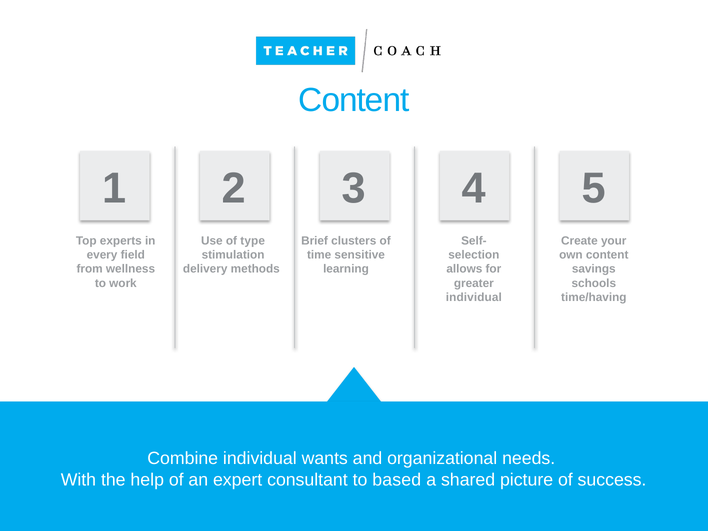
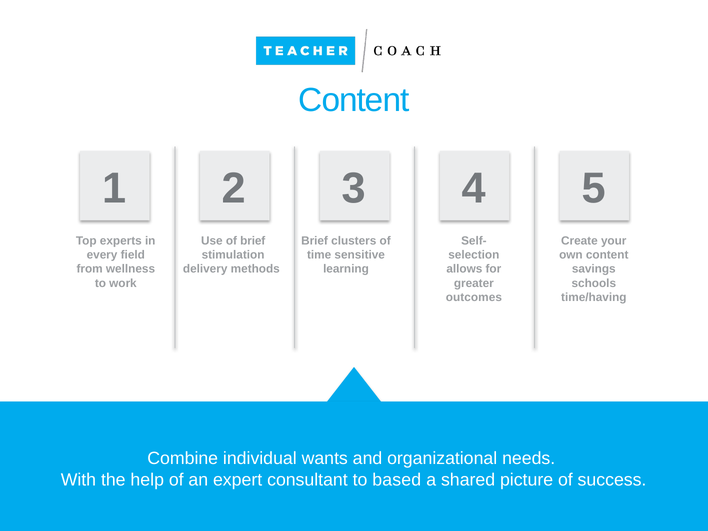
of type: type -> brief (253, 241)
individual: individual -> outcomes (474, 297)
